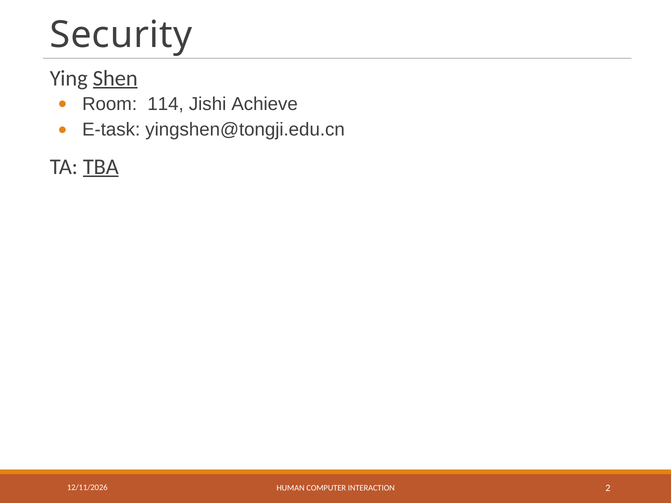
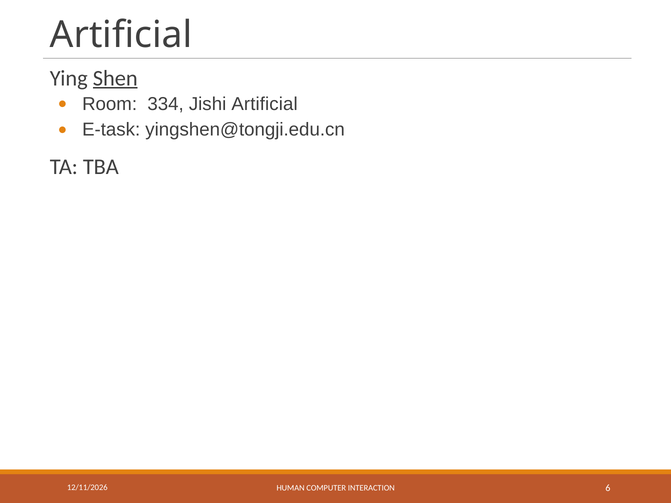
Security: Security -> Artificial (121, 35)
114: 114 -> 334 (166, 104)
Jishi Achieve: Achieve -> Artificial (265, 104)
TBA underline: present -> none (101, 167)
2: 2 -> 6 (608, 488)
